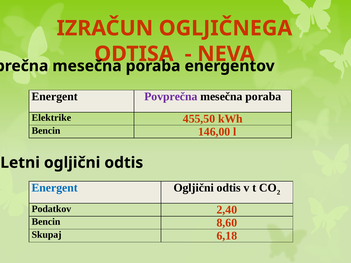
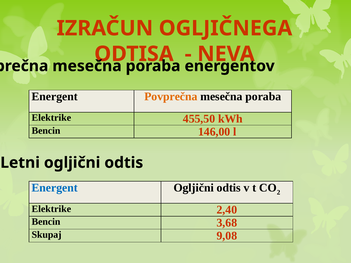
Povprečna colour: purple -> orange (171, 97)
Podatkov: Podatkov -> Elektrike (51, 209)
8,60: 8,60 -> 3,68 (227, 223)
6,18: 6,18 -> 9,08 (227, 236)
